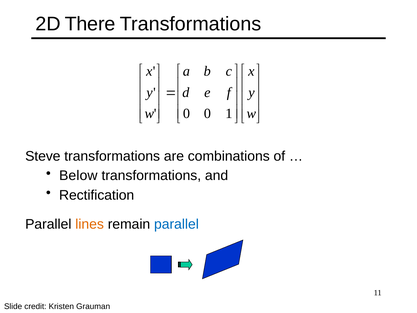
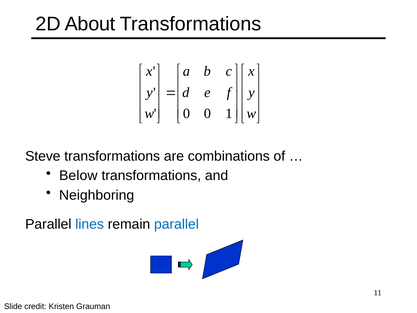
There: There -> About (90, 24)
Rectification: Rectification -> Neighboring (97, 195)
lines colour: orange -> blue (90, 224)
